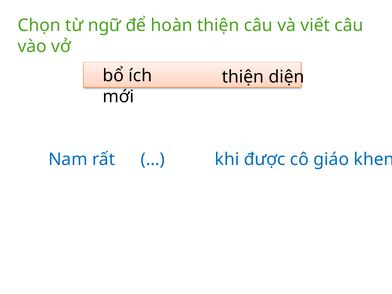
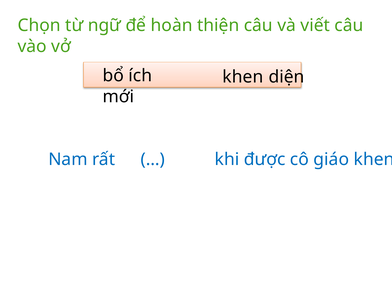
thiện: thiện -> khen (243, 77)
